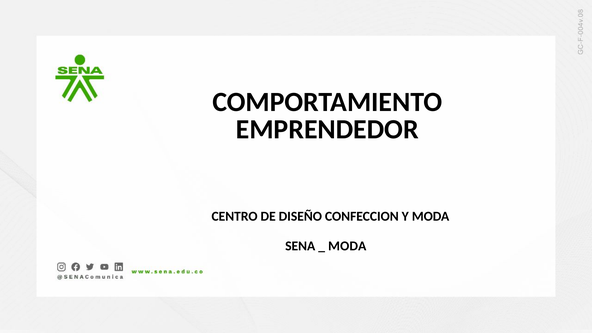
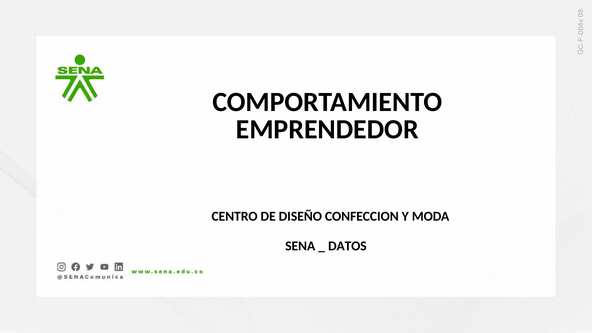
MODA: MODA -> DATOS (347, 246)
